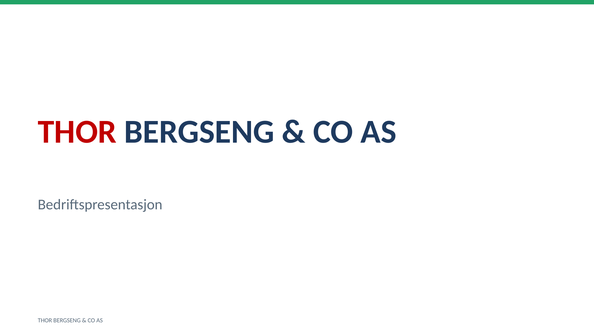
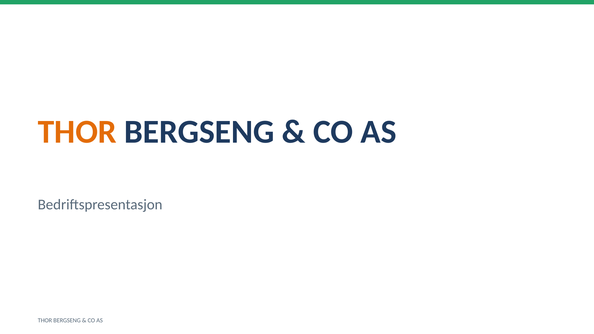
THOR colour: red -> orange (77, 132)
